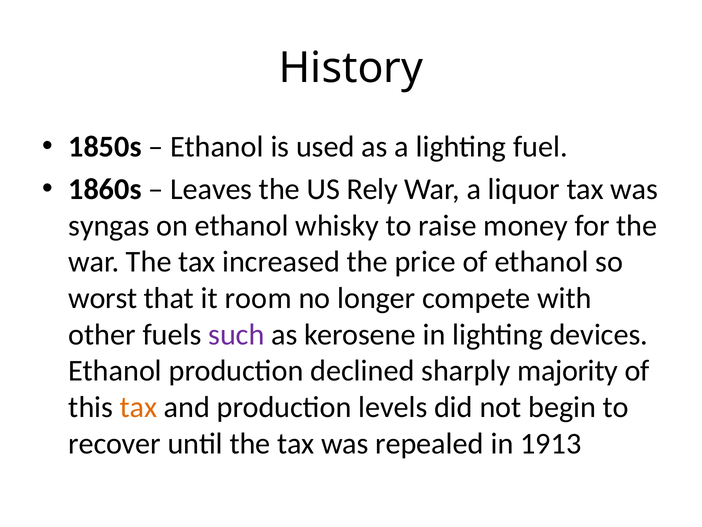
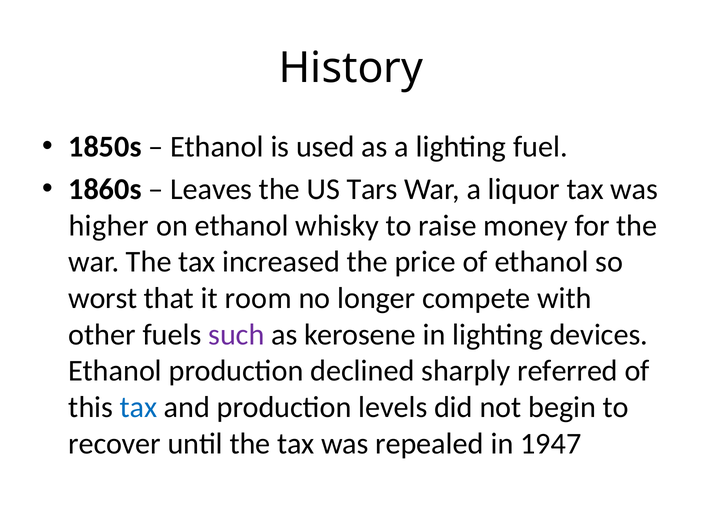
Rely: Rely -> Tars (372, 189)
syngas: syngas -> higher (109, 225)
majority: majority -> referred (568, 371)
tax colour: orange -> blue (139, 407)
1913: 1913 -> 1947 (551, 443)
